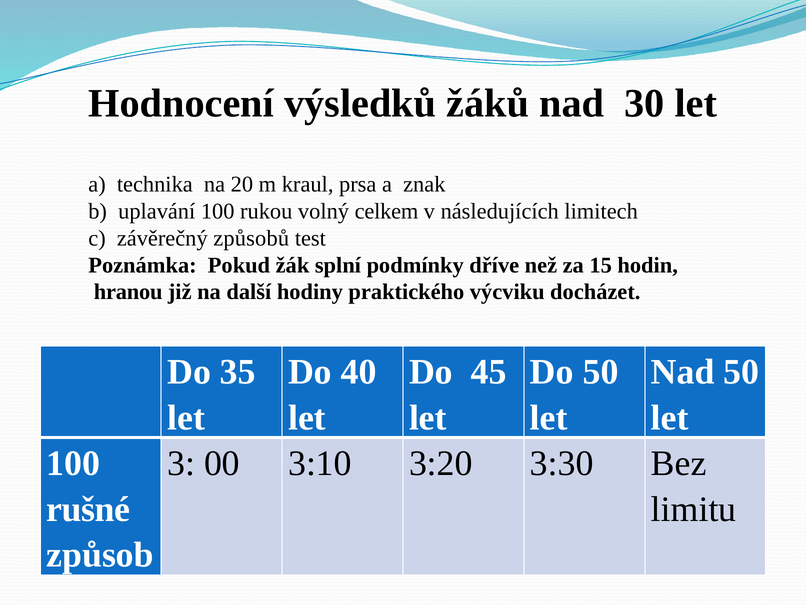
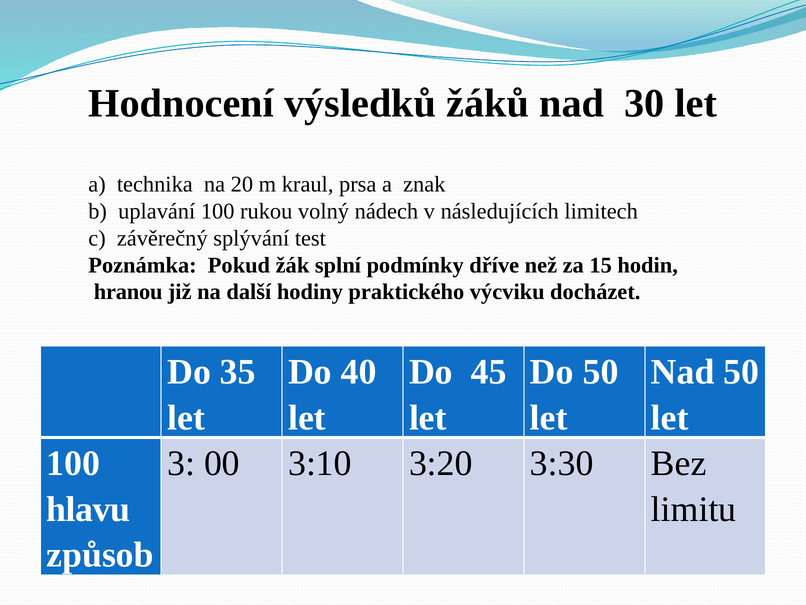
celkem: celkem -> nádech (386, 211)
způsobů: způsobů -> splývání (251, 238)
rušné: rušné -> hlavu (88, 509)
